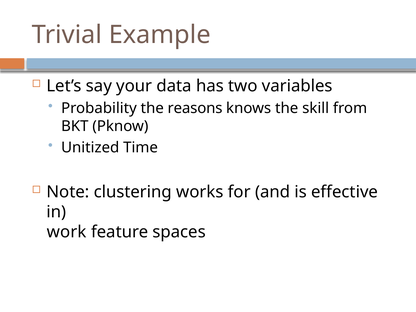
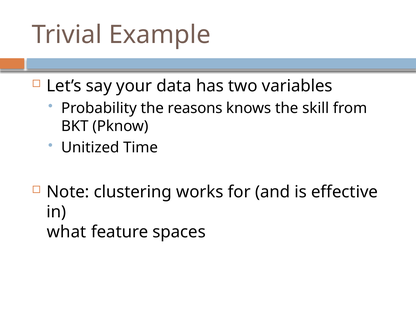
work: work -> what (67, 232)
